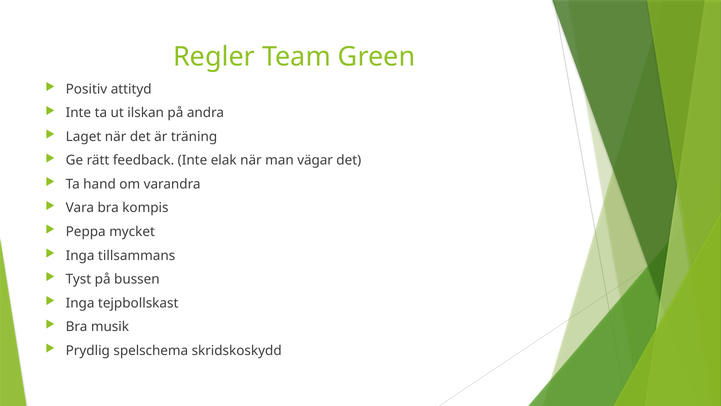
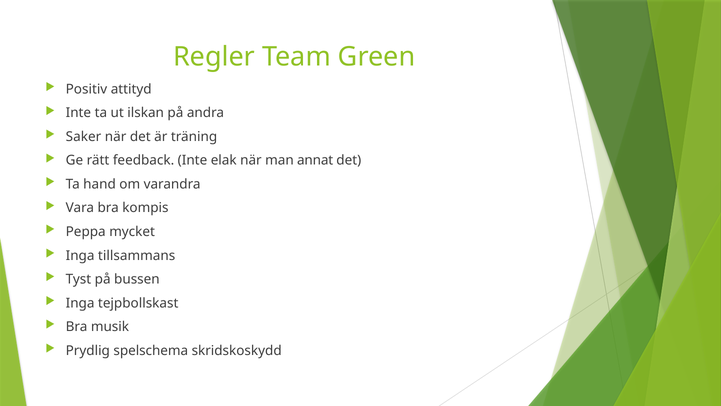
Laget: Laget -> Saker (84, 137)
vägar: vägar -> annat (315, 160)
